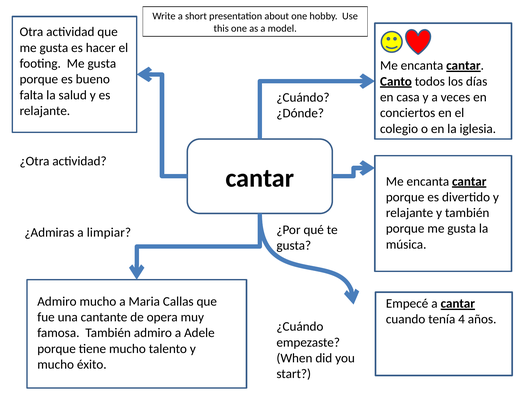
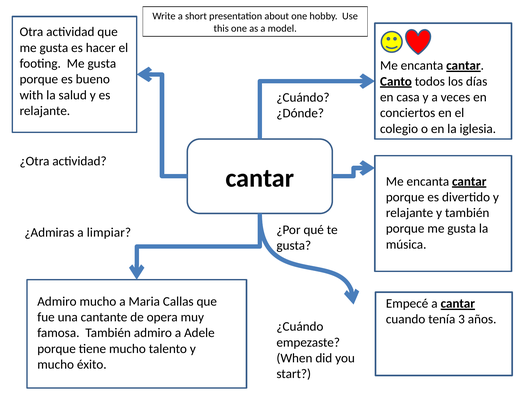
falta: falta -> with (31, 95)
4: 4 -> 3 (462, 320)
